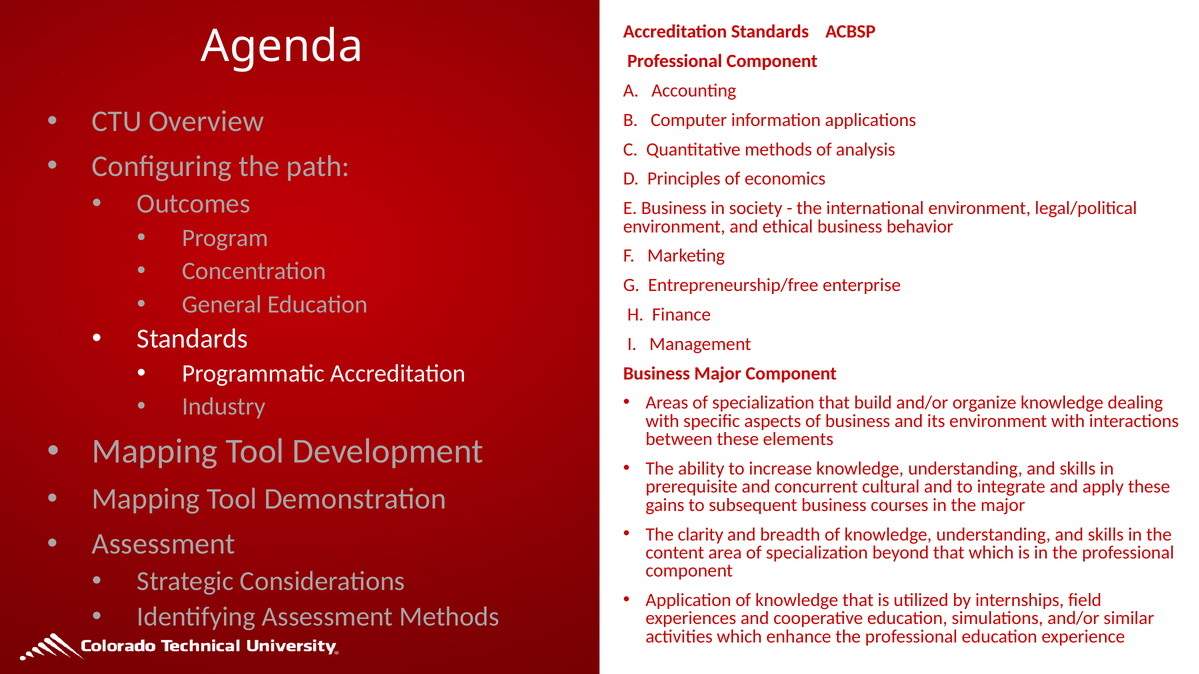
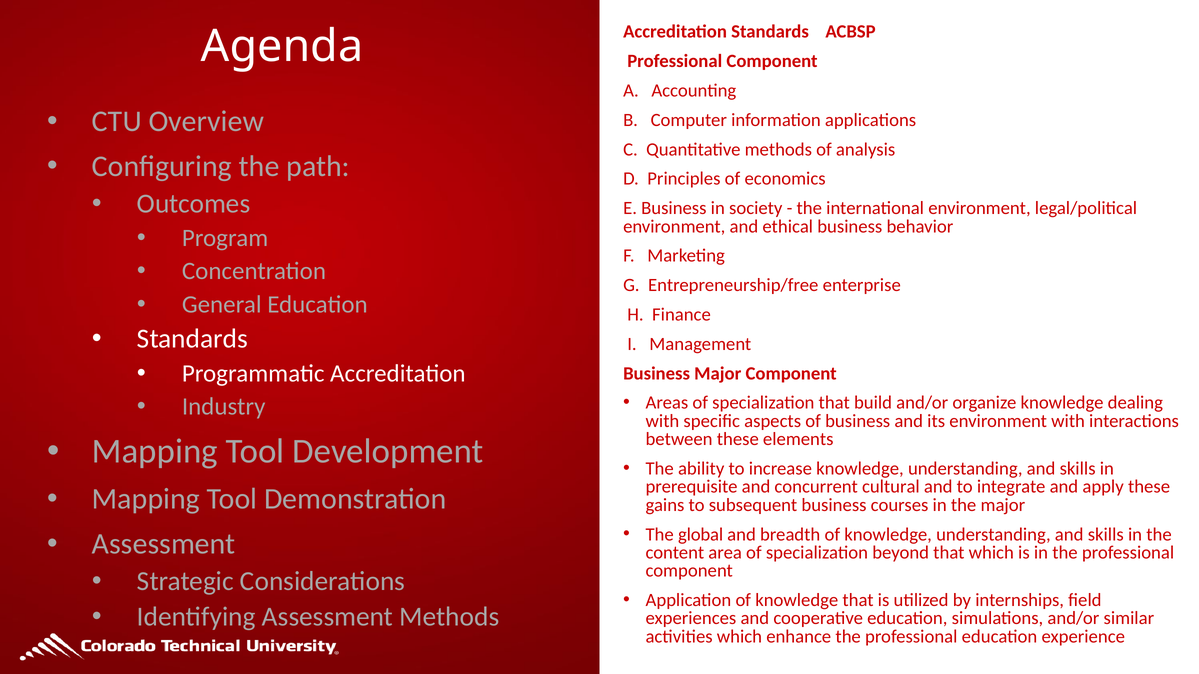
clarity: clarity -> global (701, 535)
